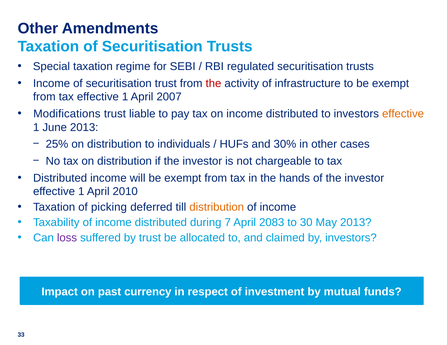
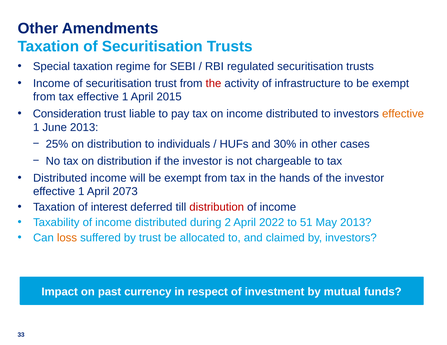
2007: 2007 -> 2015 (169, 97)
Modifications: Modifications -> Consideration (67, 114)
2010: 2010 -> 2073 (125, 192)
picking: picking -> interest (109, 207)
distribution colour: orange -> red (217, 207)
7: 7 -> 2 (228, 223)
2083: 2083 -> 2022 (272, 223)
30: 30 -> 51 (306, 223)
loss colour: purple -> orange (67, 238)
